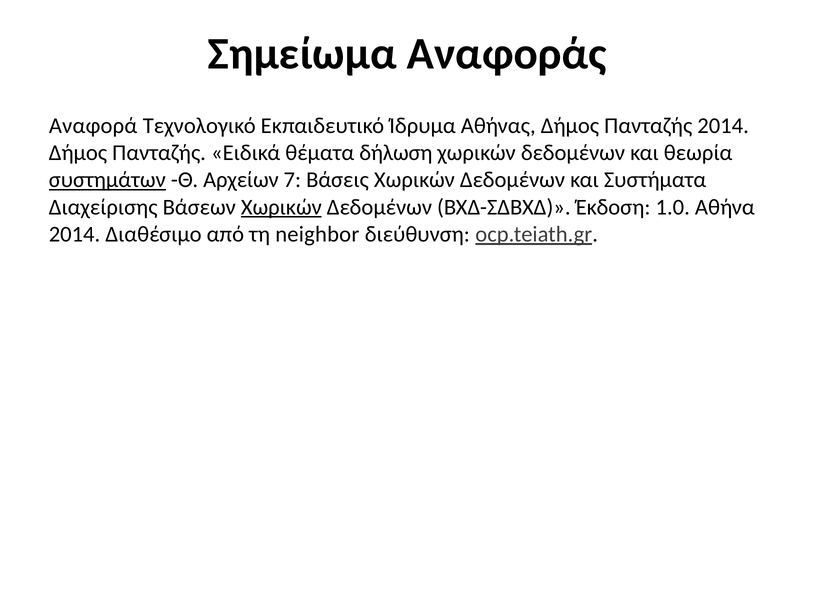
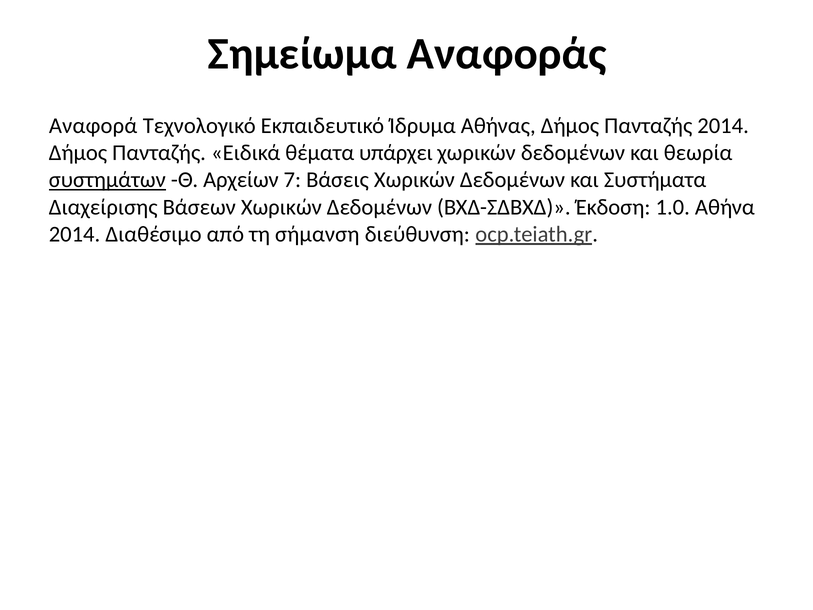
δήλωση: δήλωση -> υπάρχει (396, 153)
Χωρικών underline: present -> none (281, 207)
neighbor: neighbor -> σήμανση (317, 234)
